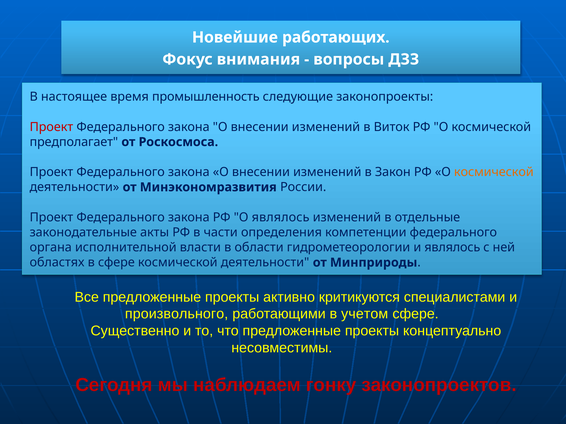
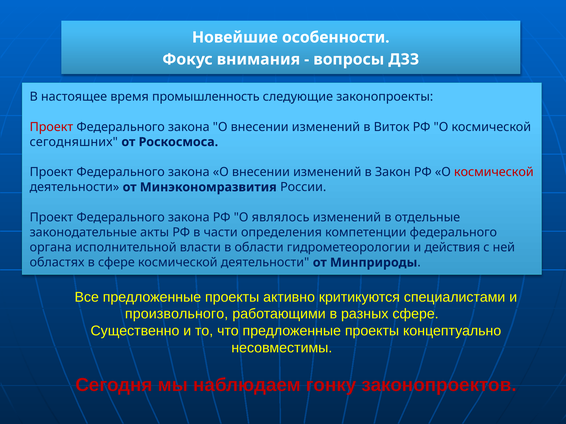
работающих: работающих -> особенности (336, 37)
предполагает: предполагает -> сегодняшних (74, 142)
космической colour: orange -> red (494, 172)
и являлось: являлось -> действия (452, 248)
учетом: учетом -> разных (365, 314)
